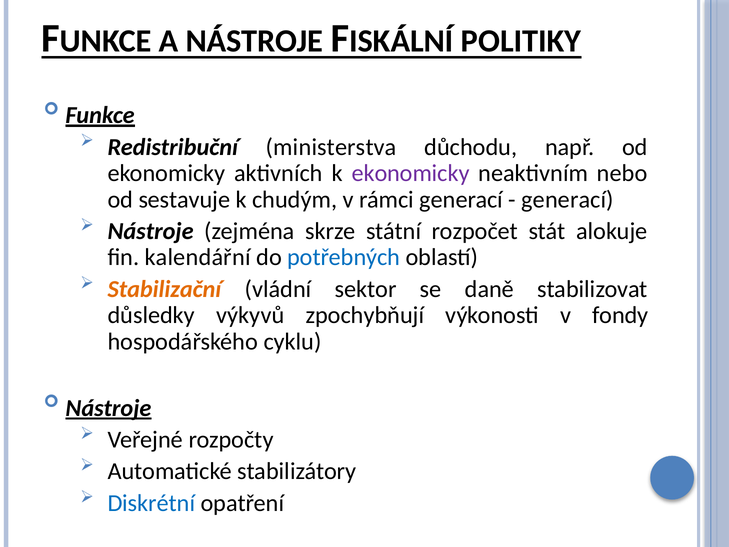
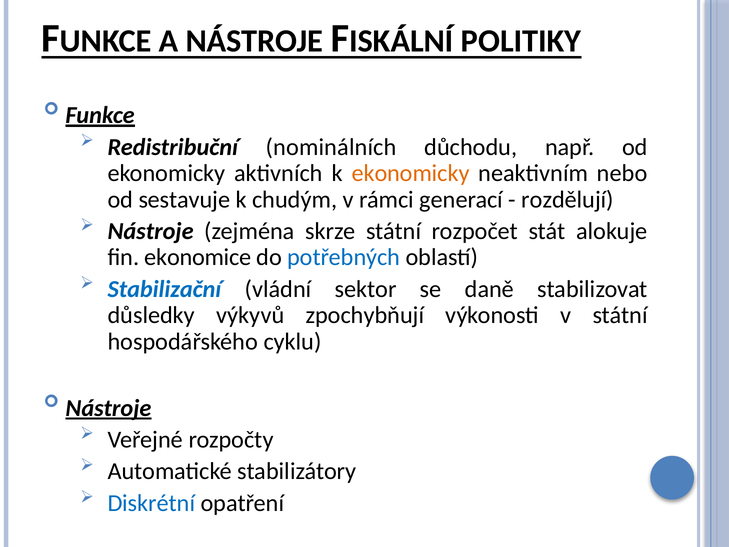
ministerstva: ministerstva -> nominálních (331, 147)
ekonomicky colour: purple -> orange (411, 173)
generací: generací -> rozdělují (568, 199)
kalendářní: kalendářní -> ekonomice (198, 257)
Stabilizační colour: orange -> blue (164, 289)
v fondy: fondy -> státní (620, 315)
